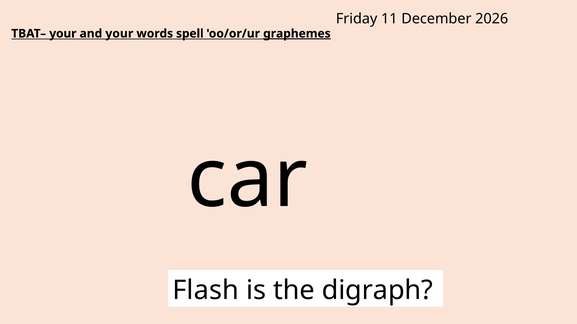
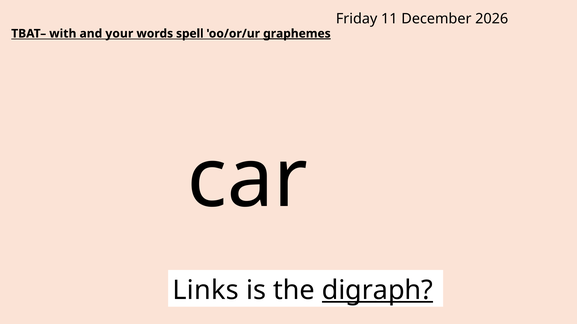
TBAT– your: your -> with (63, 34)
Flash: Flash -> Links (206, 291)
digraph underline: none -> present (377, 291)
